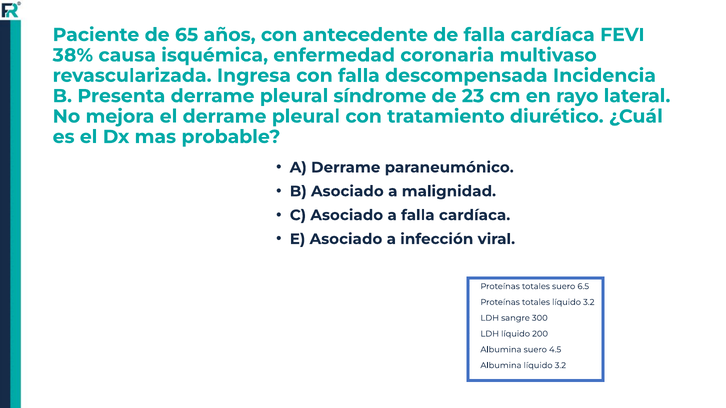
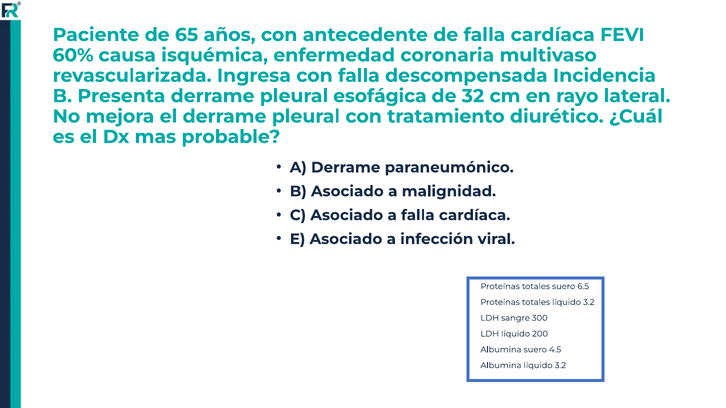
38%: 38% -> 60% (73, 55)
síndrome: síndrome -> esofágica (380, 96)
23: 23 -> 32 (473, 96)
